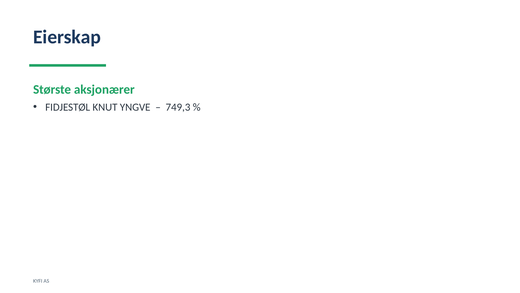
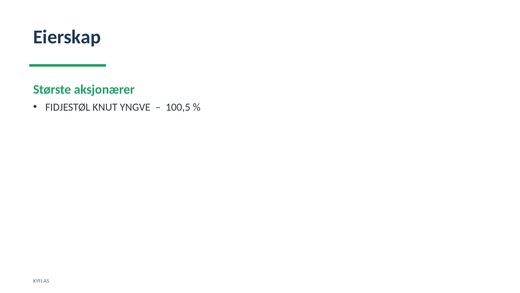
749,3: 749,3 -> 100,5 (178, 107)
